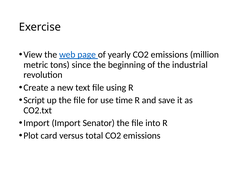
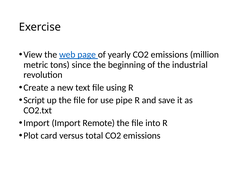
time: time -> pipe (124, 100)
Senator: Senator -> Remote (99, 123)
